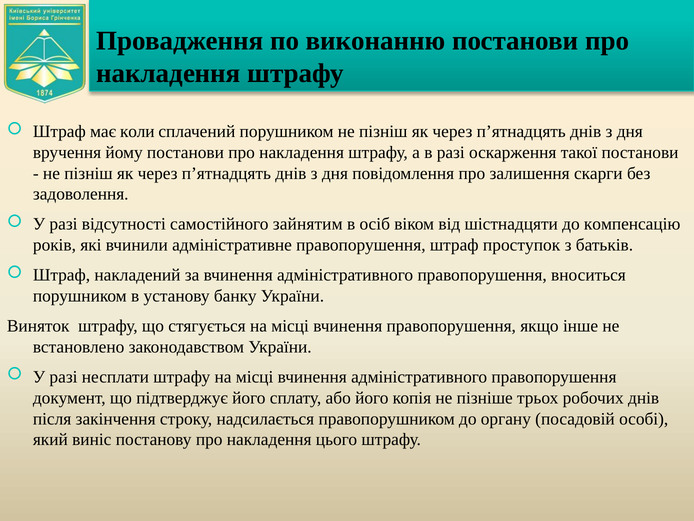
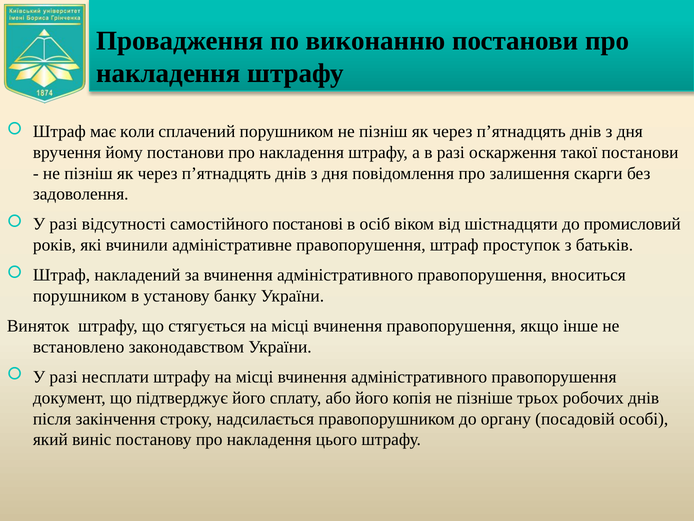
зайнятим: зайнятим -> постанові (308, 224)
компенсацію: компенсацію -> промисловий (632, 224)
